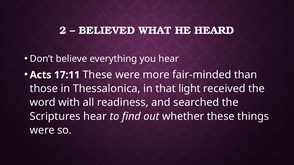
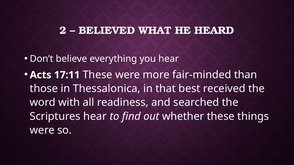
light: light -> best (189, 89)
